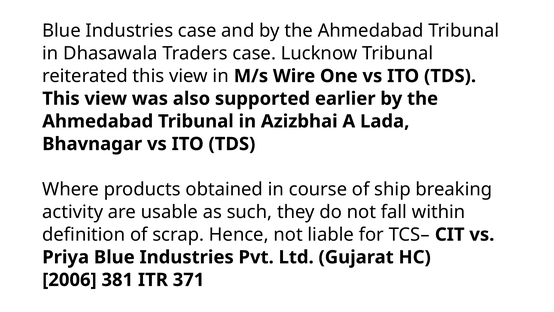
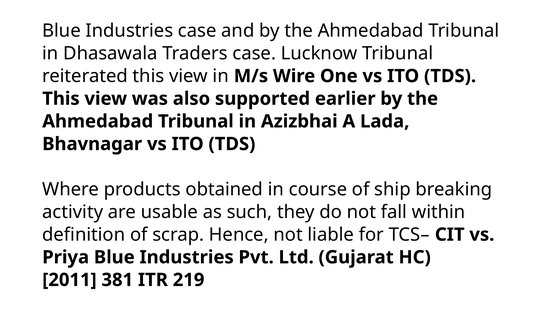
2006: 2006 -> 2011 (69, 280)
371: 371 -> 219 (189, 280)
